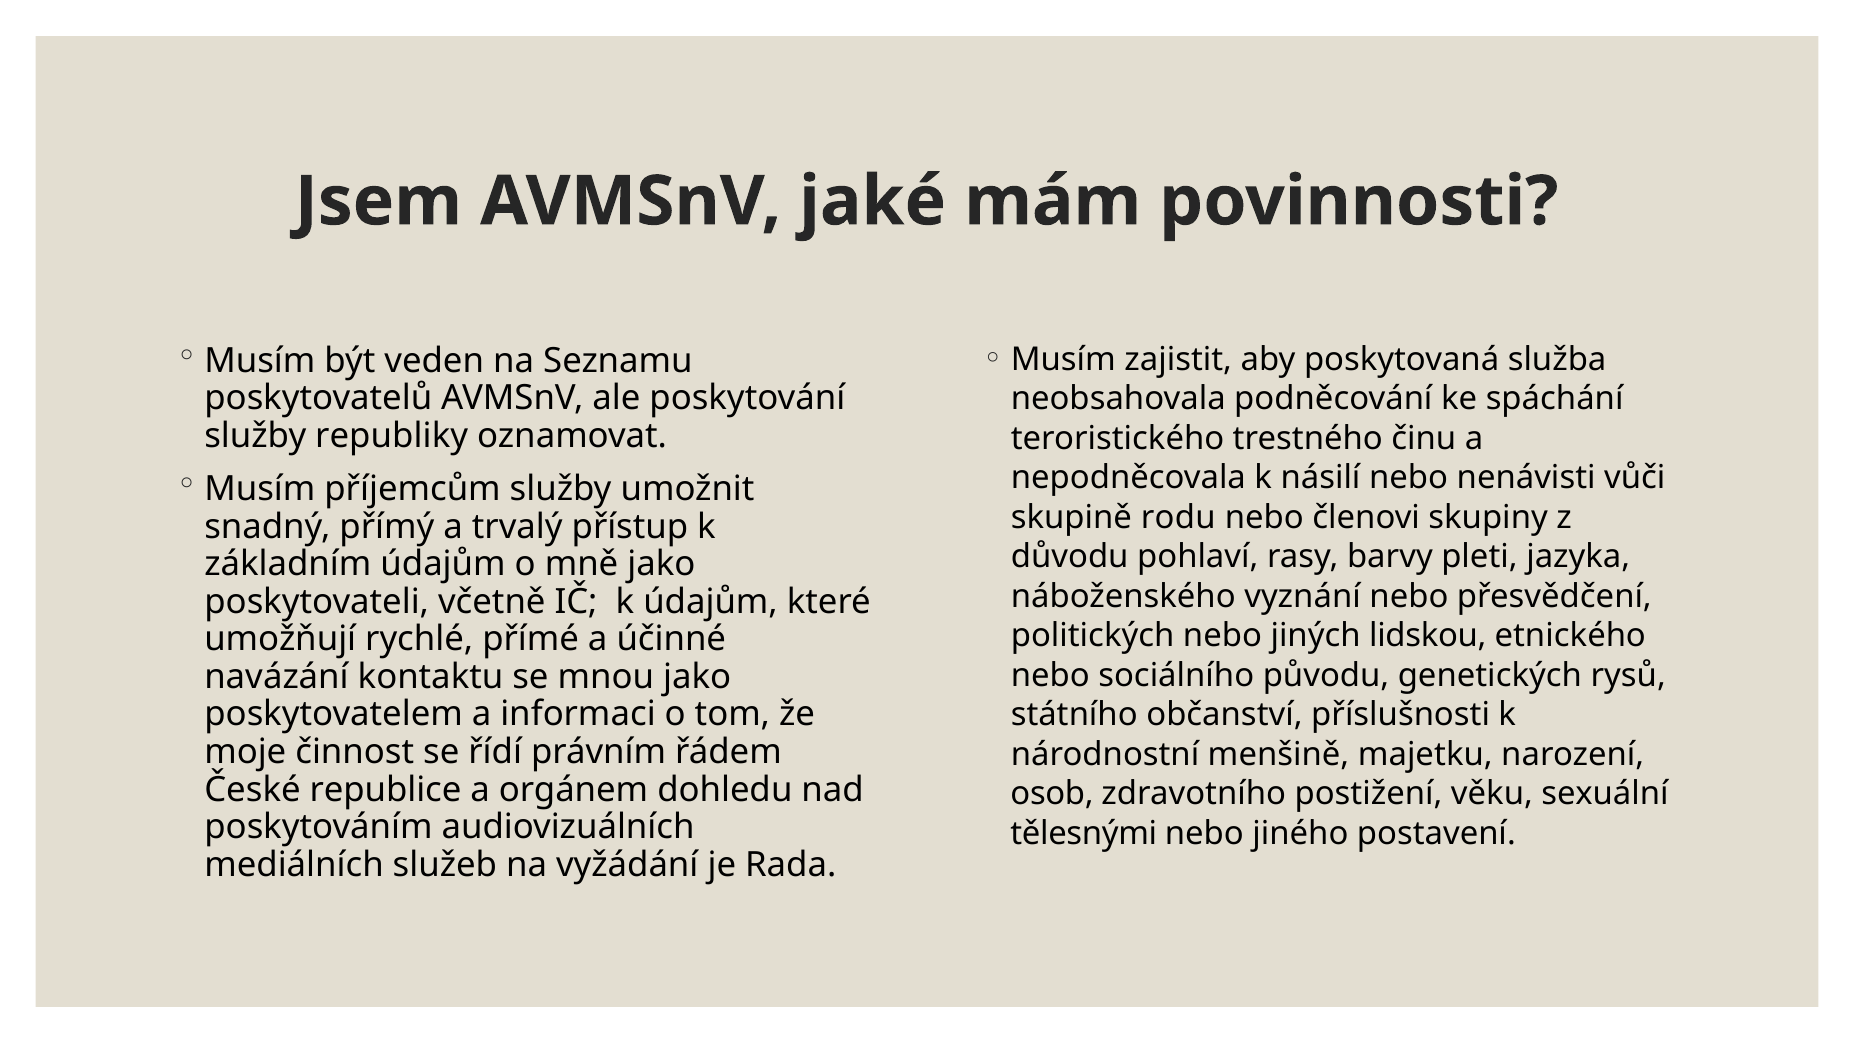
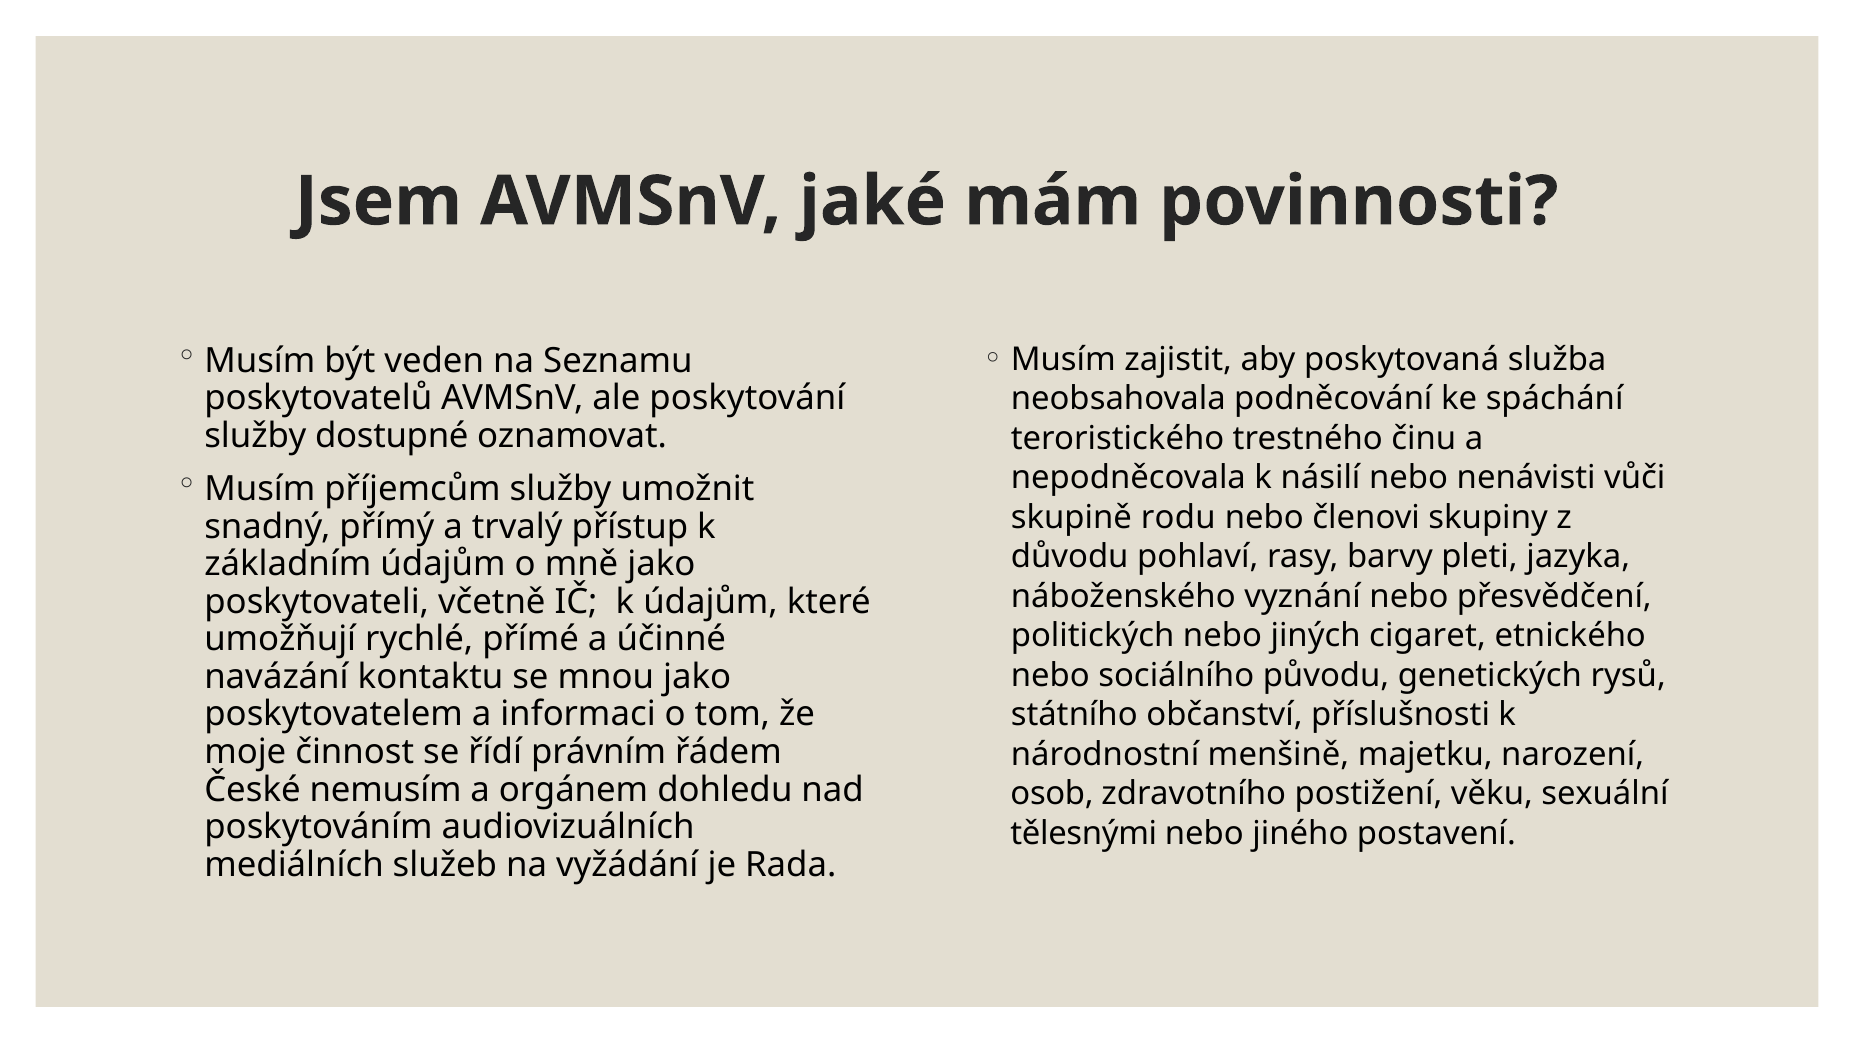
republiky: republiky -> dostupné (392, 436)
lidskou: lidskou -> cigaret (1428, 636)
republice: republice -> nemusím (386, 789)
